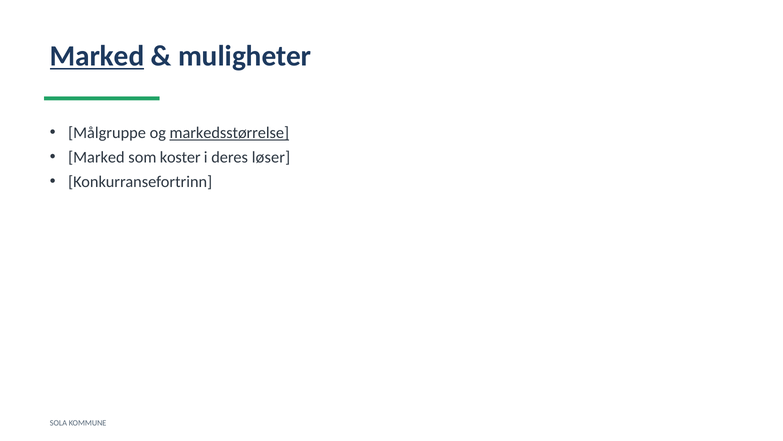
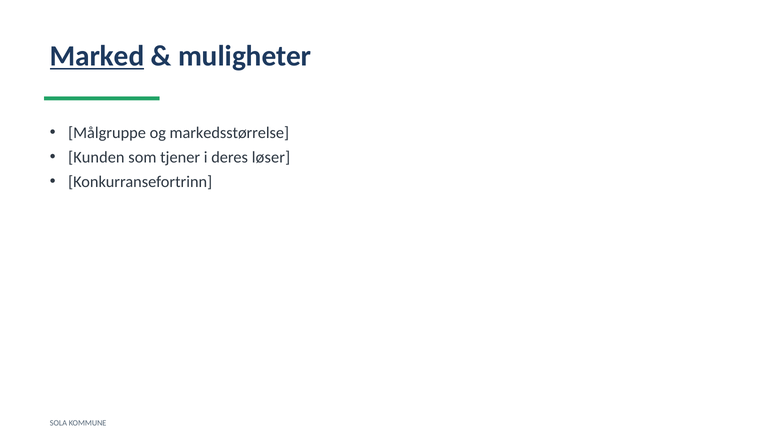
markedsstørrelse underline: present -> none (229, 133)
Marked: Marked -> Kunden (96, 157)
koster: koster -> tjener (180, 157)
